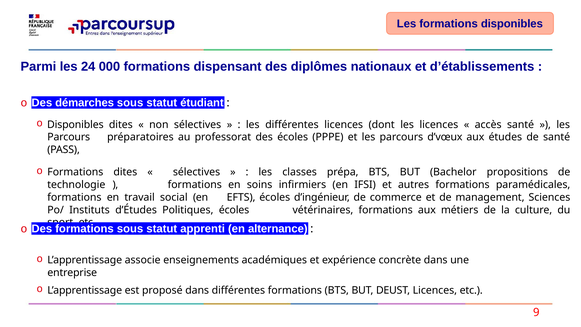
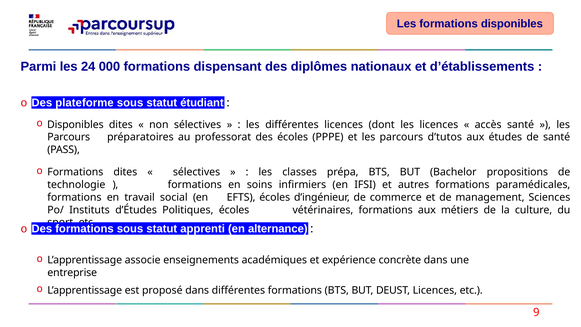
démarches: démarches -> plateforme (84, 103)
d’vœux: d’vœux -> d’tutos (445, 137)
